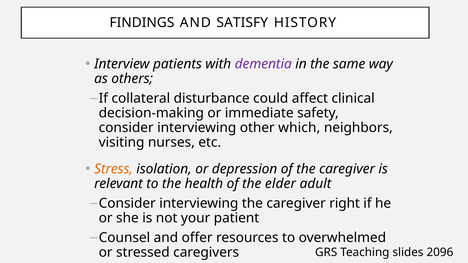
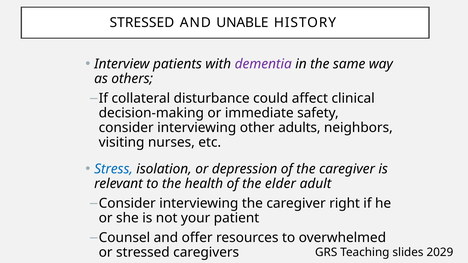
FINDINGS: FINDINGS -> STRESSED (142, 23)
SATISFY: SATISFY -> UNABLE (242, 23)
which: which -> adults (299, 128)
Stress colour: orange -> blue (114, 169)
2096: 2096 -> 2029 (440, 253)
